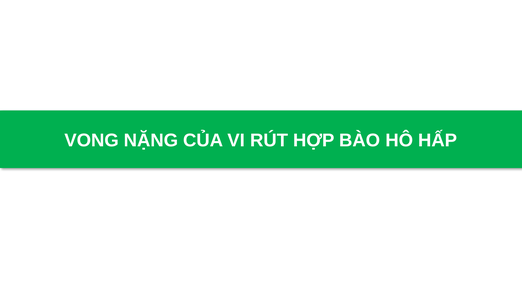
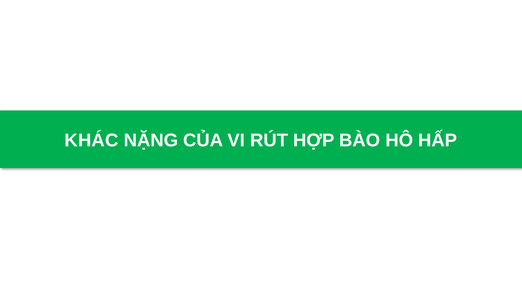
VONG: VONG -> KHÁC (91, 141)
